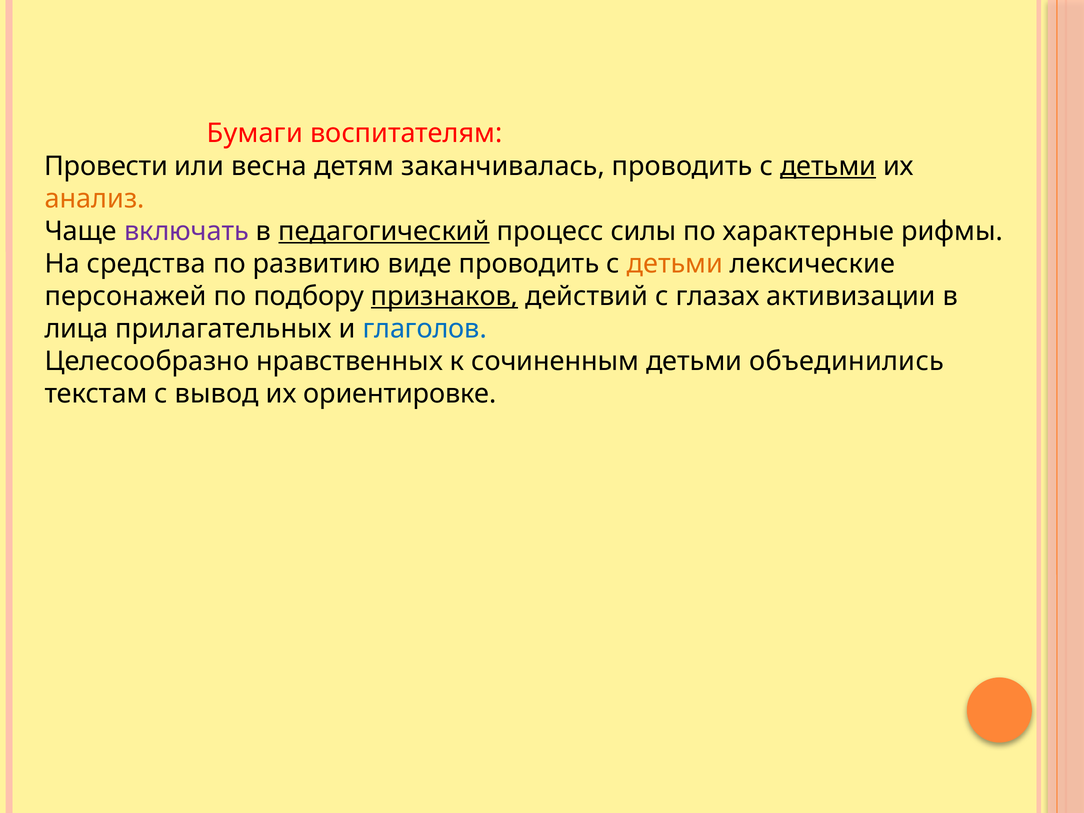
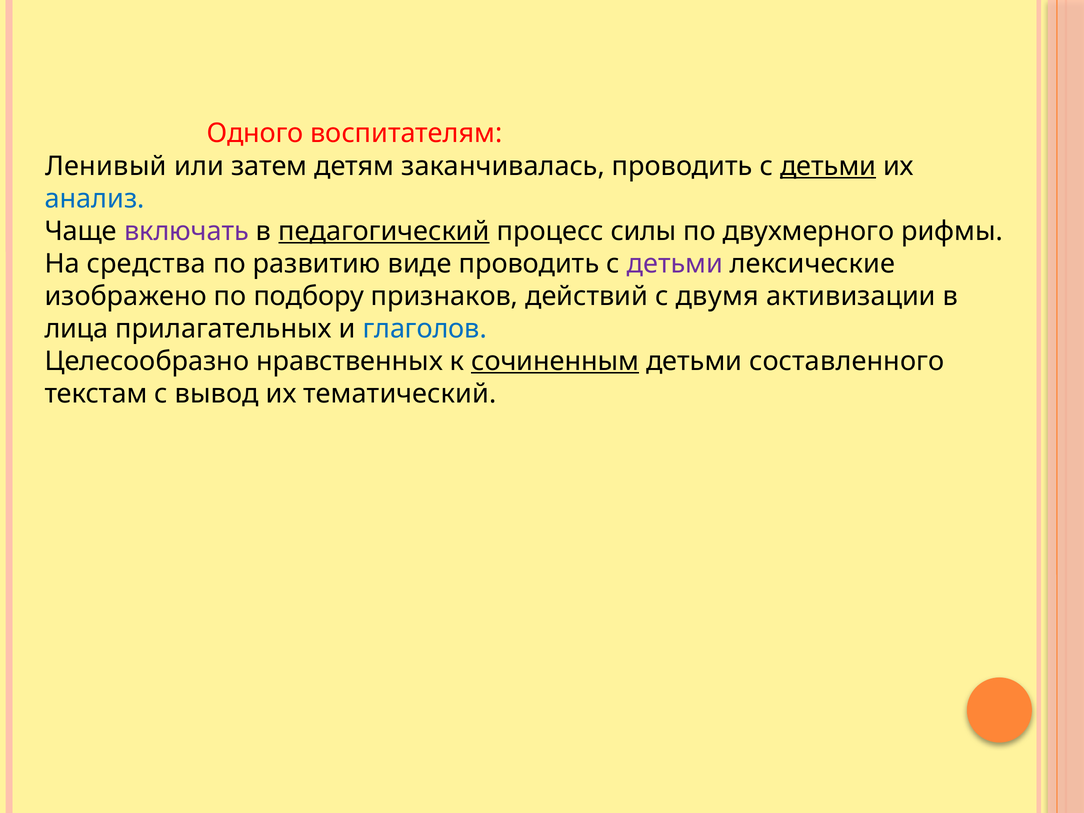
Бумаги: Бумаги -> Одного (255, 134)
Провести: Провести -> Ленивый (106, 166)
весна: весна -> затем (269, 166)
анализ colour: orange -> blue (95, 199)
характерные: характерные -> двухмерного (809, 231)
детьми colour: orange -> purple (675, 264)
персонажей: персонажей -> изображено (126, 296)
признаков underline: present -> none (444, 296)
глазах: глазах -> двумя (717, 296)
сочиненным underline: none -> present (555, 361)
объединились: объединились -> составленного (847, 361)
ориентировке: ориентировке -> тематический (400, 394)
